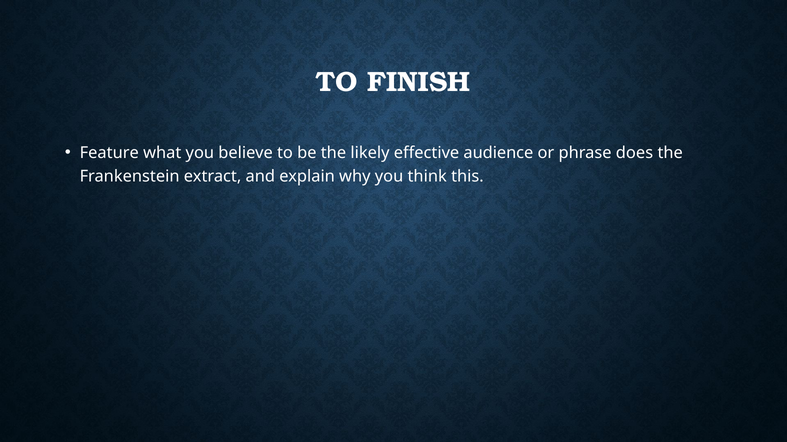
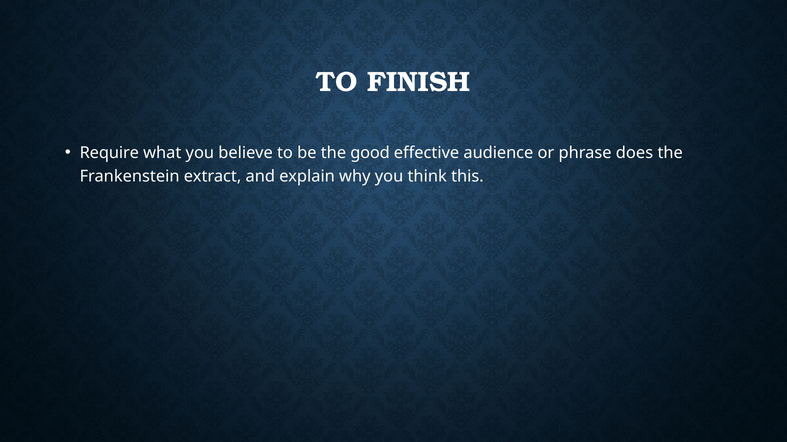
Feature: Feature -> Require (109, 153)
likely: likely -> good (370, 153)
